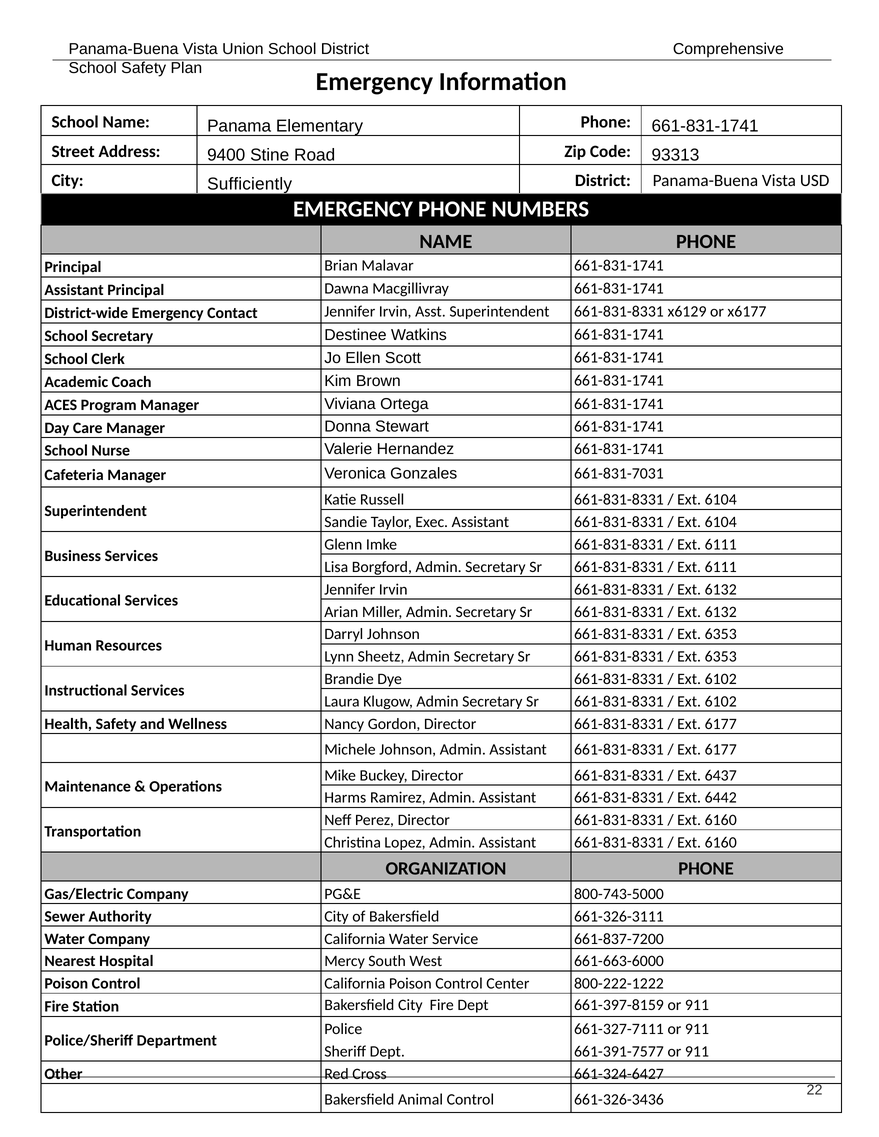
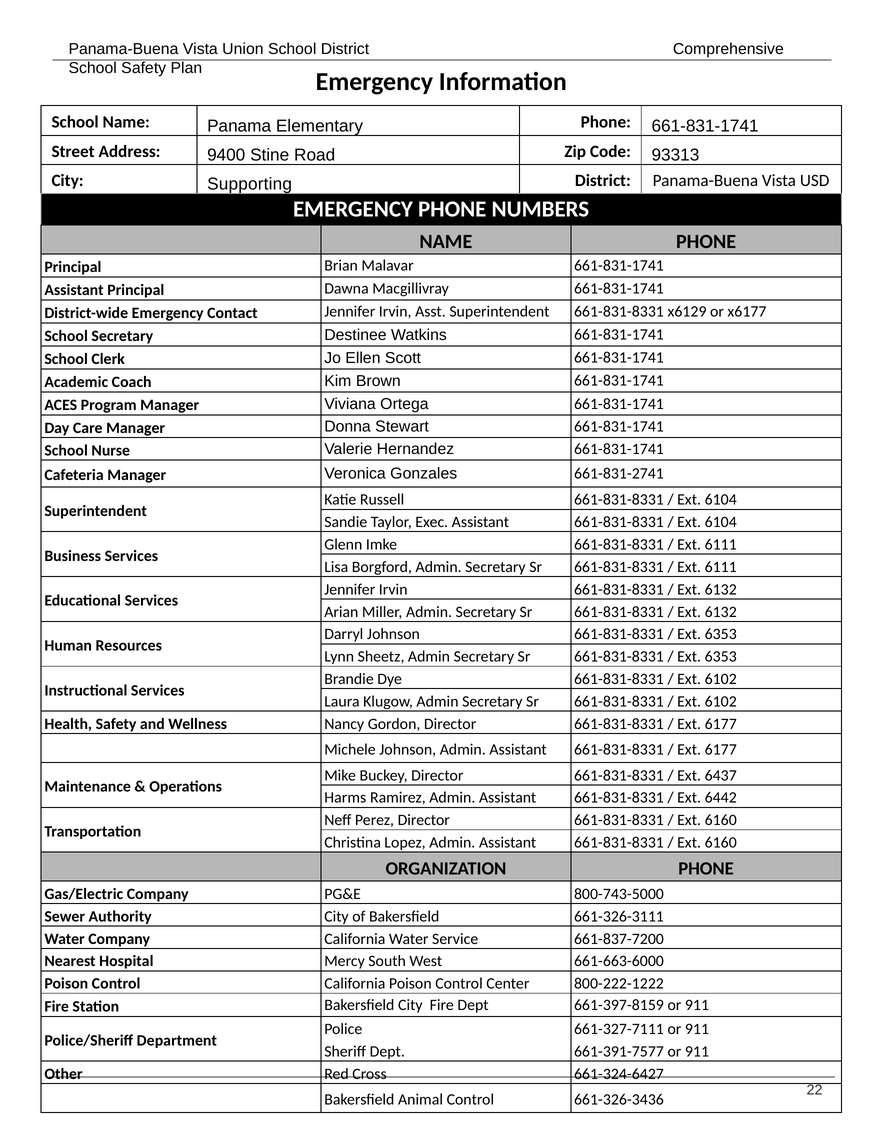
Sufficiently: Sufficiently -> Supporting (250, 184)
661-831-7031: 661-831-7031 -> 661-831-2741 (619, 474)
